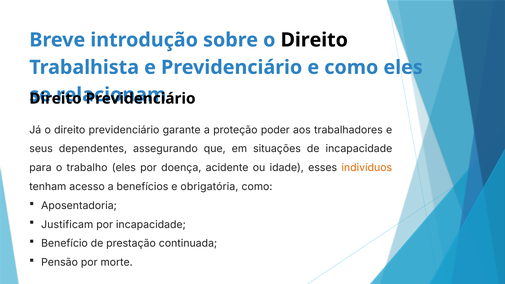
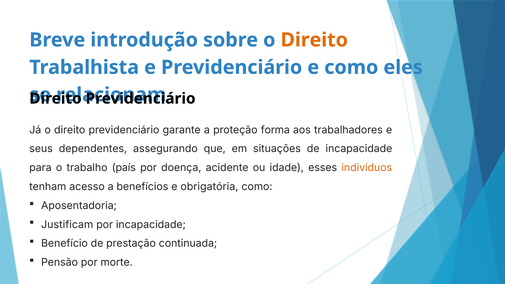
Direito colour: black -> orange (314, 40)
poder: poder -> forma (275, 130)
trabalho eles: eles -> país (124, 168)
